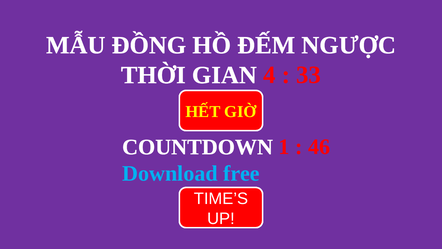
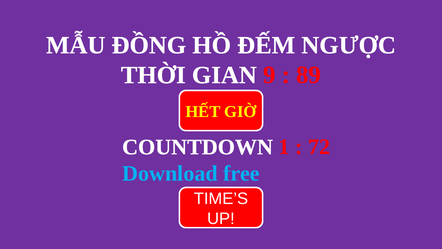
4: 4 -> 9 (269, 75)
33: 33 -> 89 (309, 75)
46: 46 -> 72 (319, 147)
